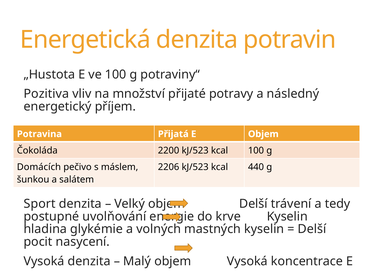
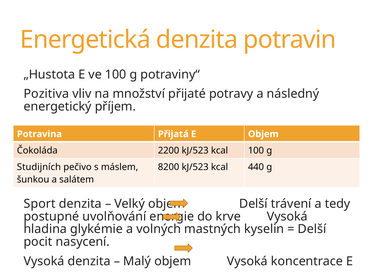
Domácích: Domácích -> Studijních (39, 167)
2206: 2206 -> 8200 (169, 167)
krve Kyselin: Kyselin -> Vysoká (287, 216)
